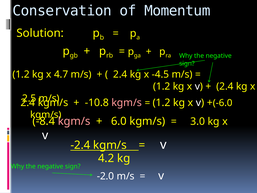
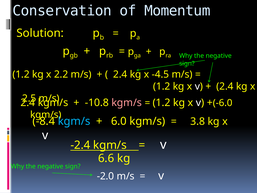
4.7: 4.7 -> 2.2 (61, 74)
kgm/s colour: pink -> light blue (74, 121)
3.0: 3.0 -> 3.8 (198, 121)
4.2: 4.2 -> 6.6 (106, 158)
